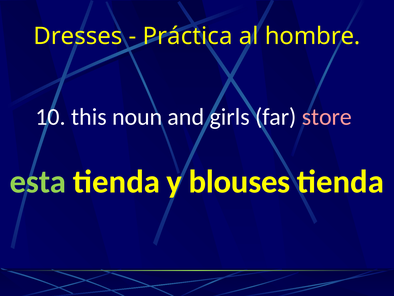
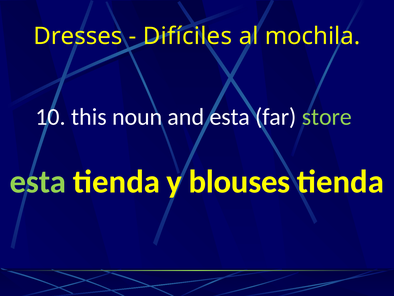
Práctica: Práctica -> Difíciles (187, 36)
hombre: hombre -> mochila (313, 36)
and girls: girls -> esta (230, 117)
store colour: pink -> light green (327, 117)
